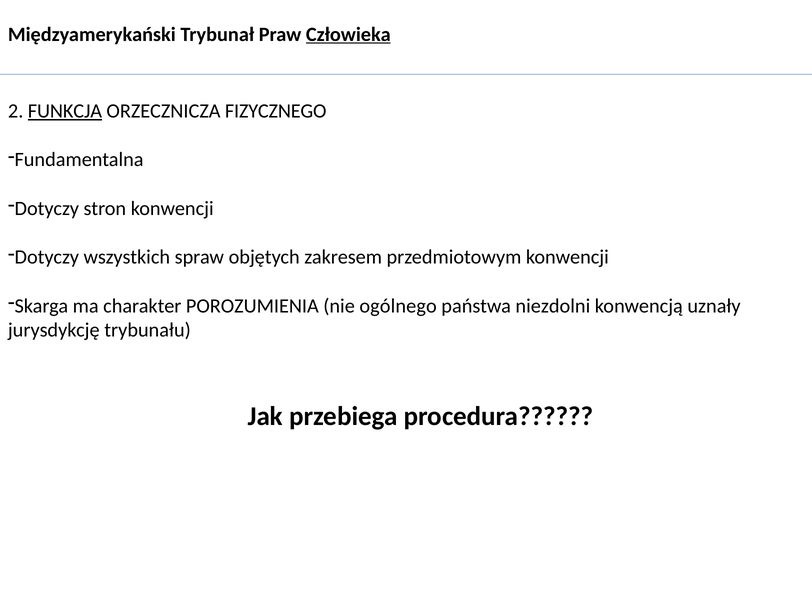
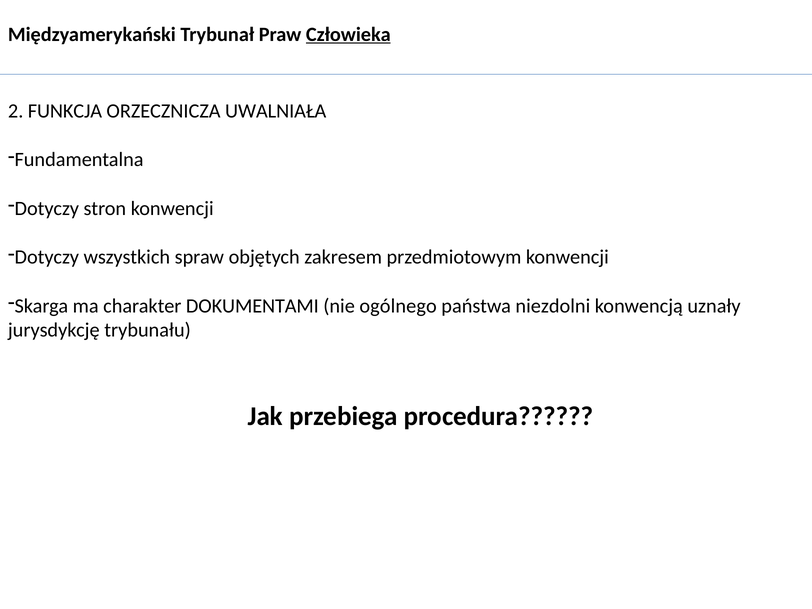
FUNKCJA underline: present -> none (65, 111)
FIZYCZNEGO: FIZYCZNEGO -> UWALNIAŁA (276, 111)
POROZUMIENIA: POROZUMIENIA -> DOKUMENTAMI (252, 306)
